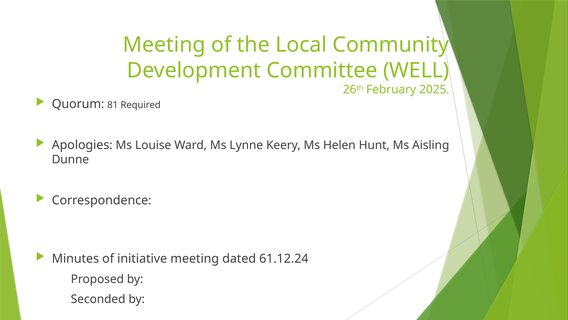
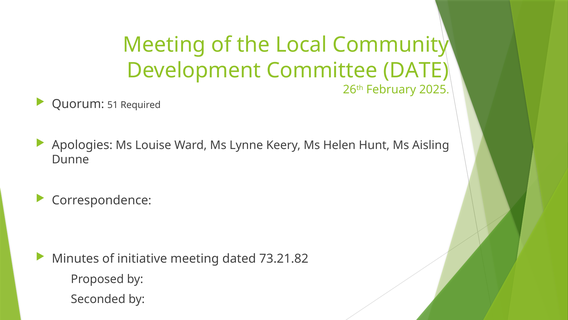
WELL: WELL -> DATE (416, 70)
81: 81 -> 51 (113, 105)
61.12.24: 61.12.24 -> 73.21.82 (284, 258)
